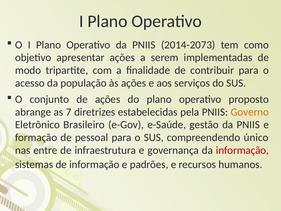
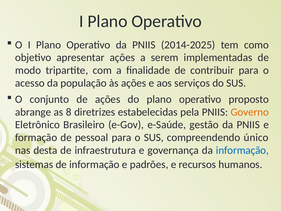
2014-2073: 2014-2073 -> 2014-2025 (188, 45)
7: 7 -> 8 (69, 112)
entre: entre -> desta (45, 150)
informação colour: red -> blue (242, 150)
